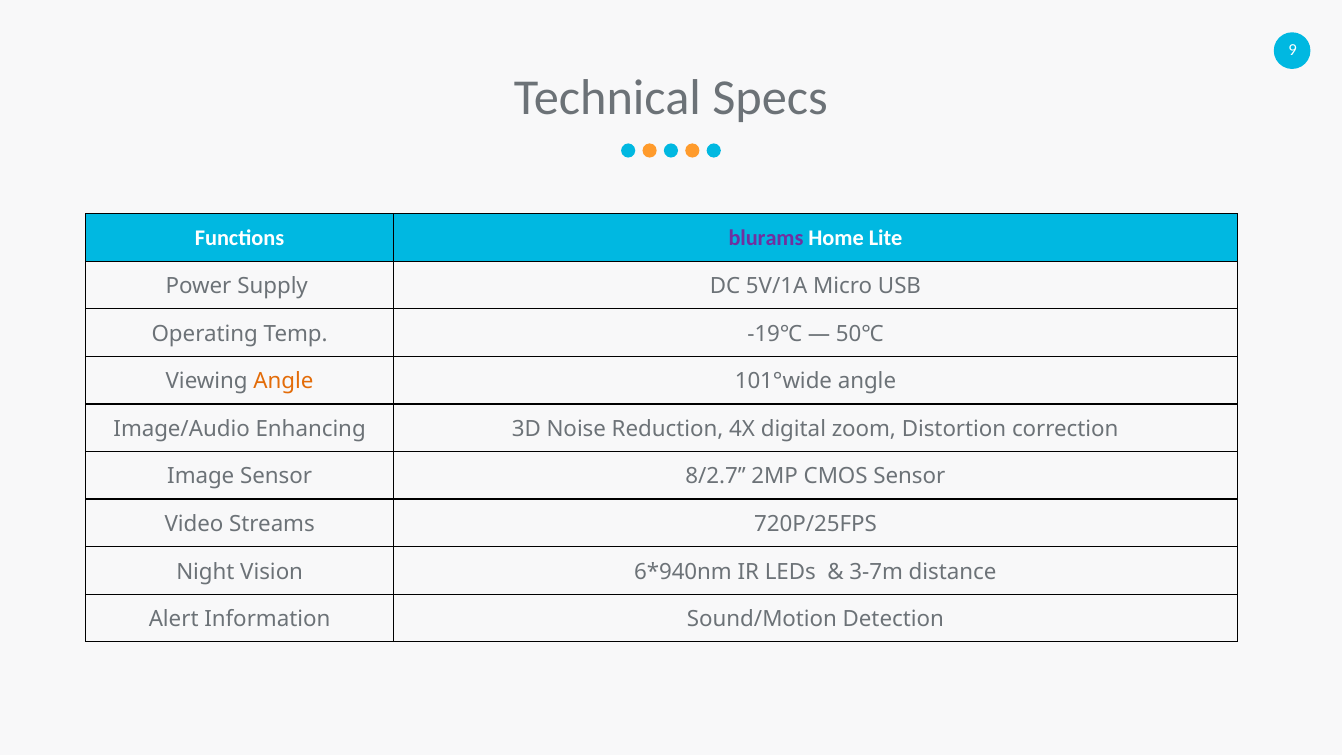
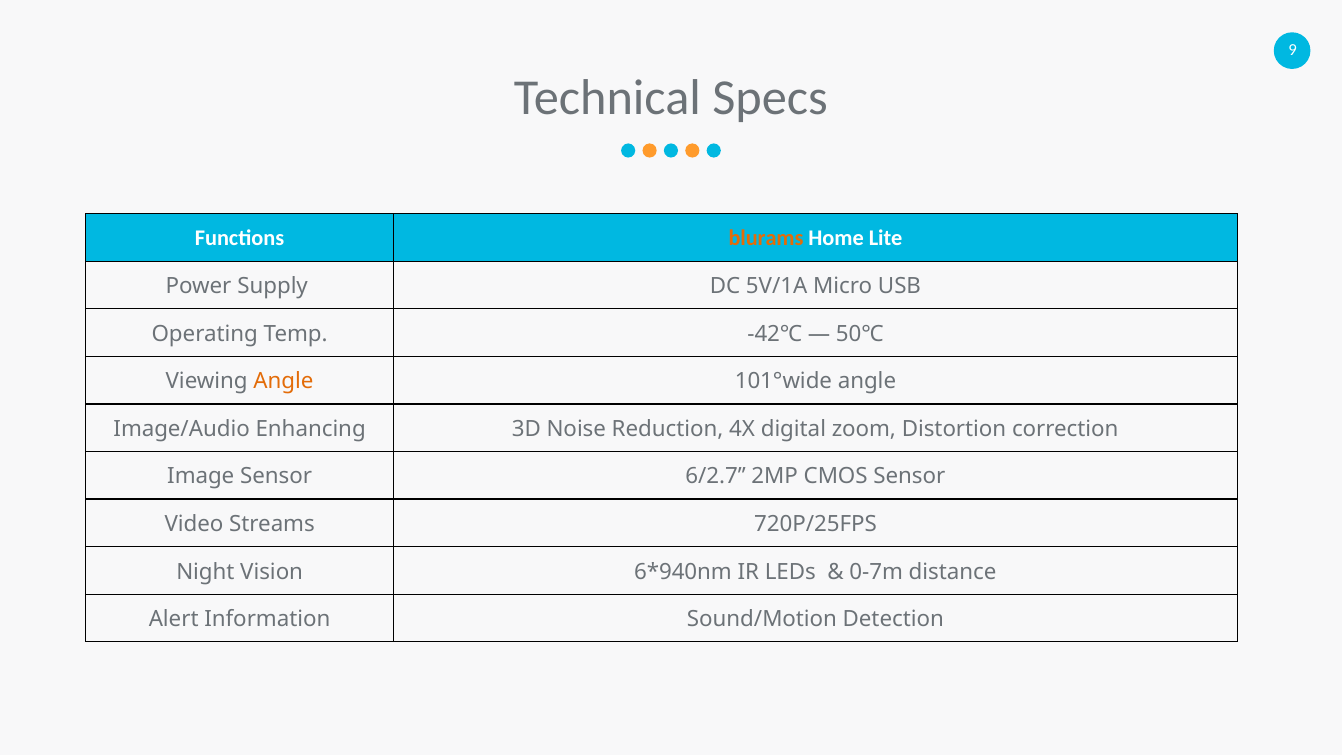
blurams colour: purple -> orange (766, 238)
-19℃: -19℃ -> -42℃ (775, 334)
8/2.7: 8/2.7 -> 6/2.7 (716, 476)
3-7m: 3-7m -> 0-7m (876, 572)
